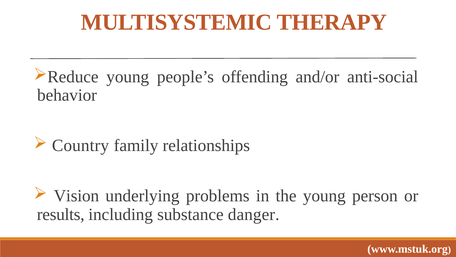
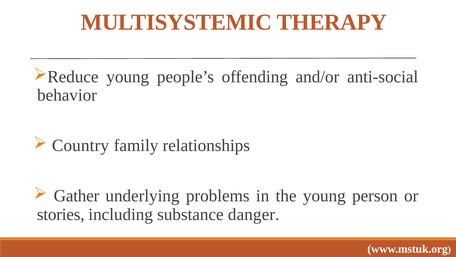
Vision: Vision -> Gather (76, 196)
results: results -> stories (61, 214)
